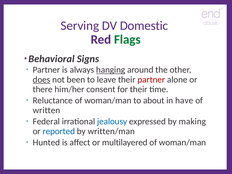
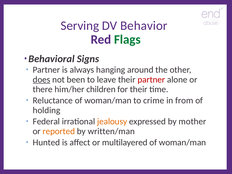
Domestic: Domestic -> Behavior (144, 26)
hanging underline: present -> none (111, 70)
consent: consent -> children (101, 89)
about: about -> crime (154, 100)
have: have -> from (184, 100)
written: written -> holding (47, 110)
jealousy colour: blue -> orange (112, 121)
making: making -> mother (192, 121)
reported colour: blue -> orange (59, 131)
